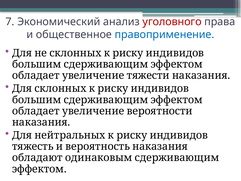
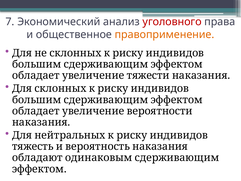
правоприменение colour: blue -> orange (165, 35)
